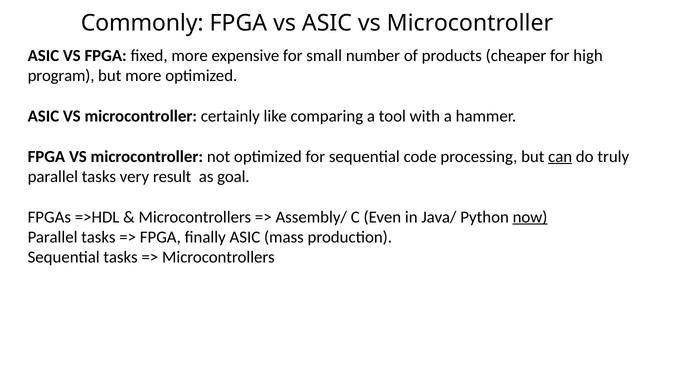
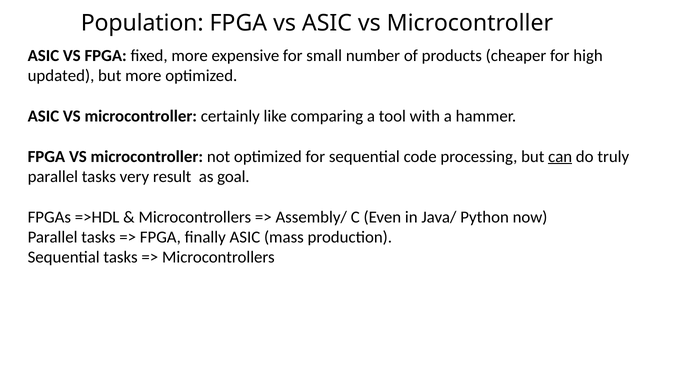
Commonly: Commonly -> Population (142, 23)
program: program -> updated (61, 76)
now underline: present -> none (530, 217)
